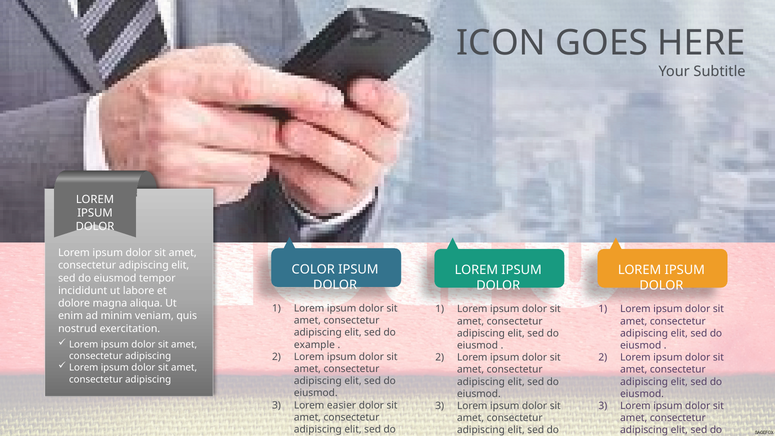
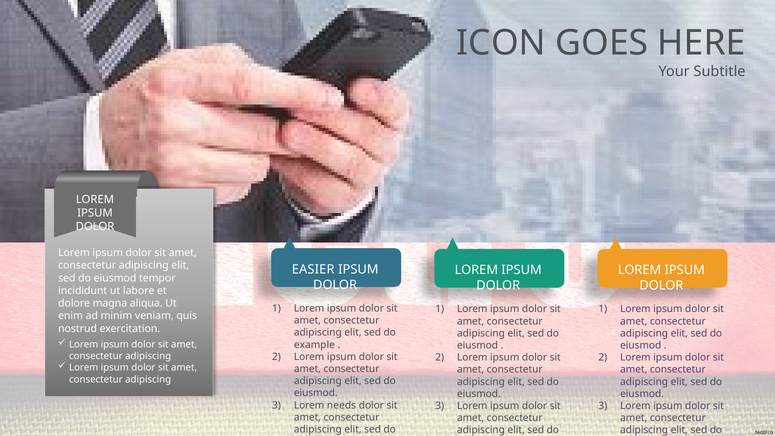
COLOR: COLOR -> EASIER (313, 269)
easier: easier -> needs (342, 405)
